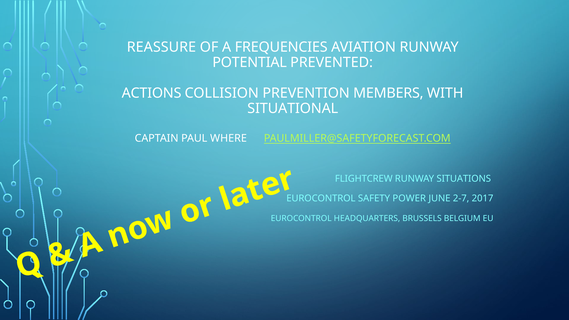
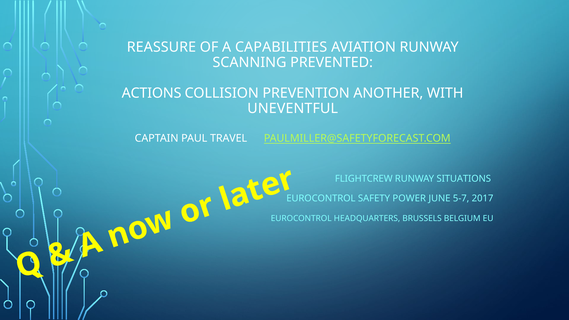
FREQUENCIES: FREQUENCIES -> CAPABILITIES (281, 47)
POTENTIAL: POTENTIAL -> SCANNING (249, 62)
MEMBERS: MEMBERS -> ANOTHER (388, 93)
SITUATIONAL: SITUATIONAL -> UNEVENTFUL (293, 108)
WHERE: WHERE -> TRAVEL (229, 138)
2-7: 2-7 -> 5-7 (461, 198)
